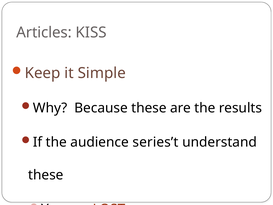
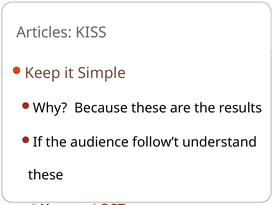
series’t: series’t -> follow’t (156, 142)
